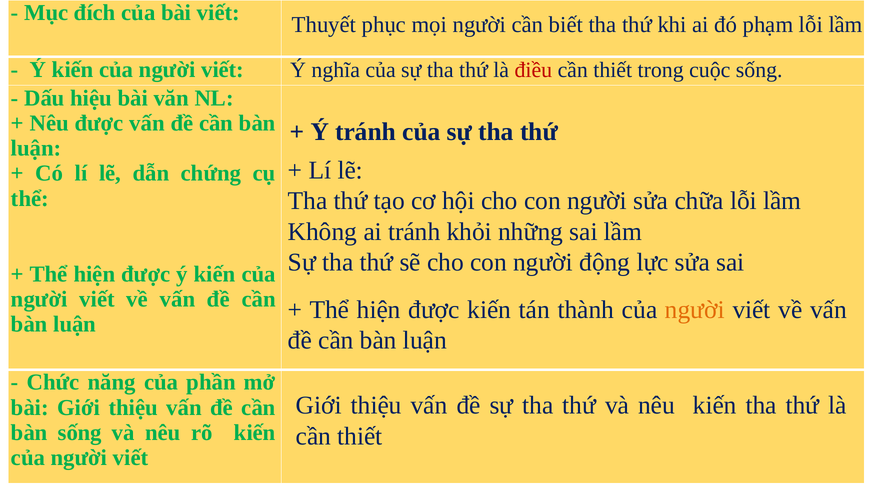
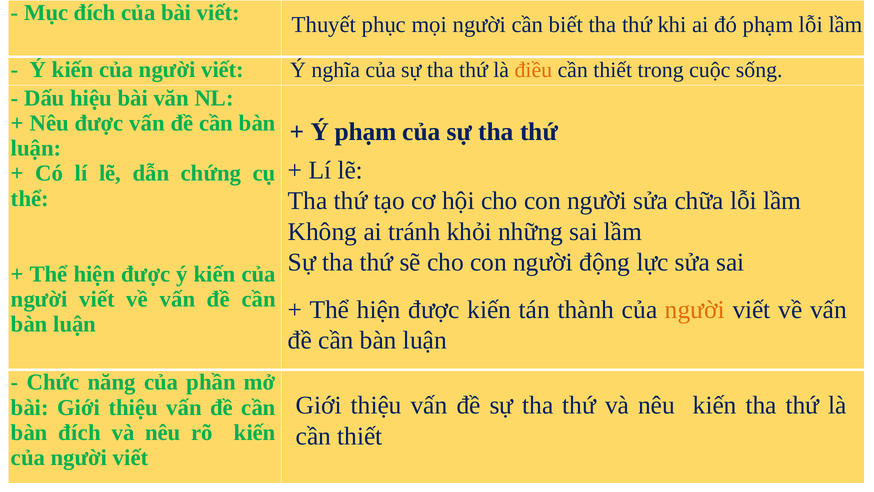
điều colour: red -> orange (533, 70)
Ý tránh: tránh -> phạm (366, 131)
bàn sống: sống -> đích (80, 432)
